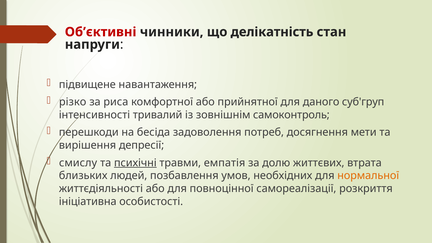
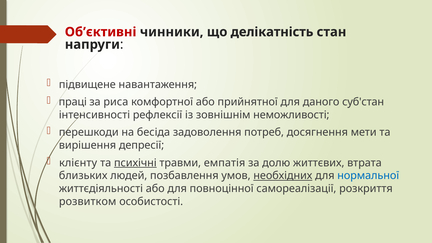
різко: різко -> праці (73, 102)
суб'груп: суб'груп -> суб'стан (363, 102)
тривалий: тривалий -> рефлексії (158, 115)
самоконтроль: самоконтроль -> неможливості (291, 115)
смислу: смислу -> клієнту (78, 163)
необхідних underline: none -> present (283, 176)
нормальної colour: orange -> blue (368, 176)
ініціативна: ініціативна -> розвитком (88, 202)
